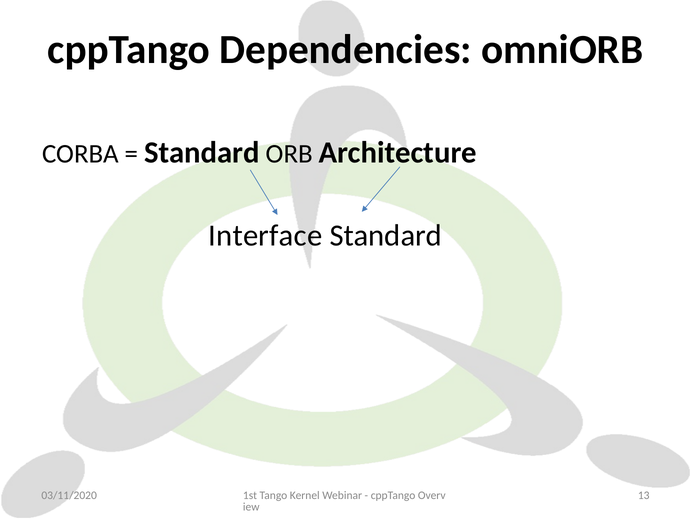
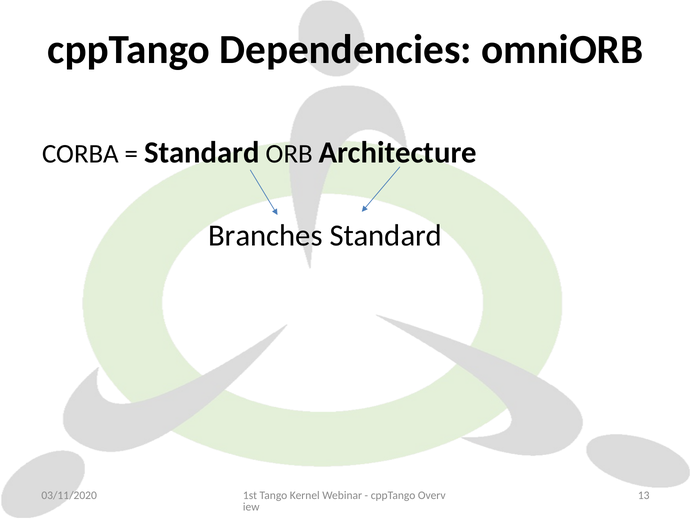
Interface: Interface -> Branches (265, 235)
